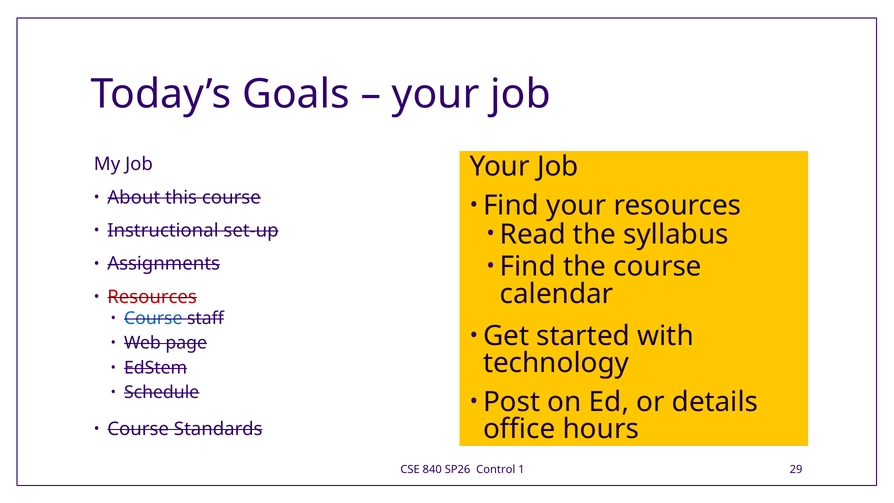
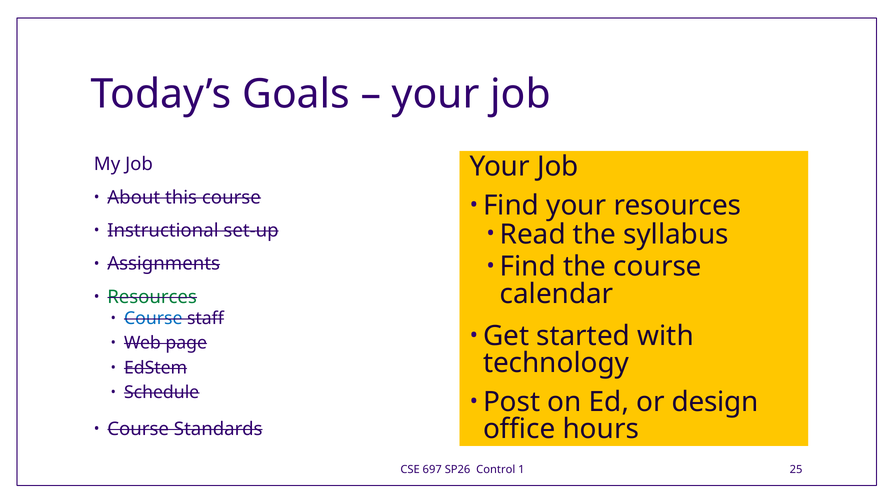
Resources colour: red -> green (152, 297)
details: details -> design (715, 402)
840: 840 -> 697 (432, 470)
29: 29 -> 25 (796, 470)
